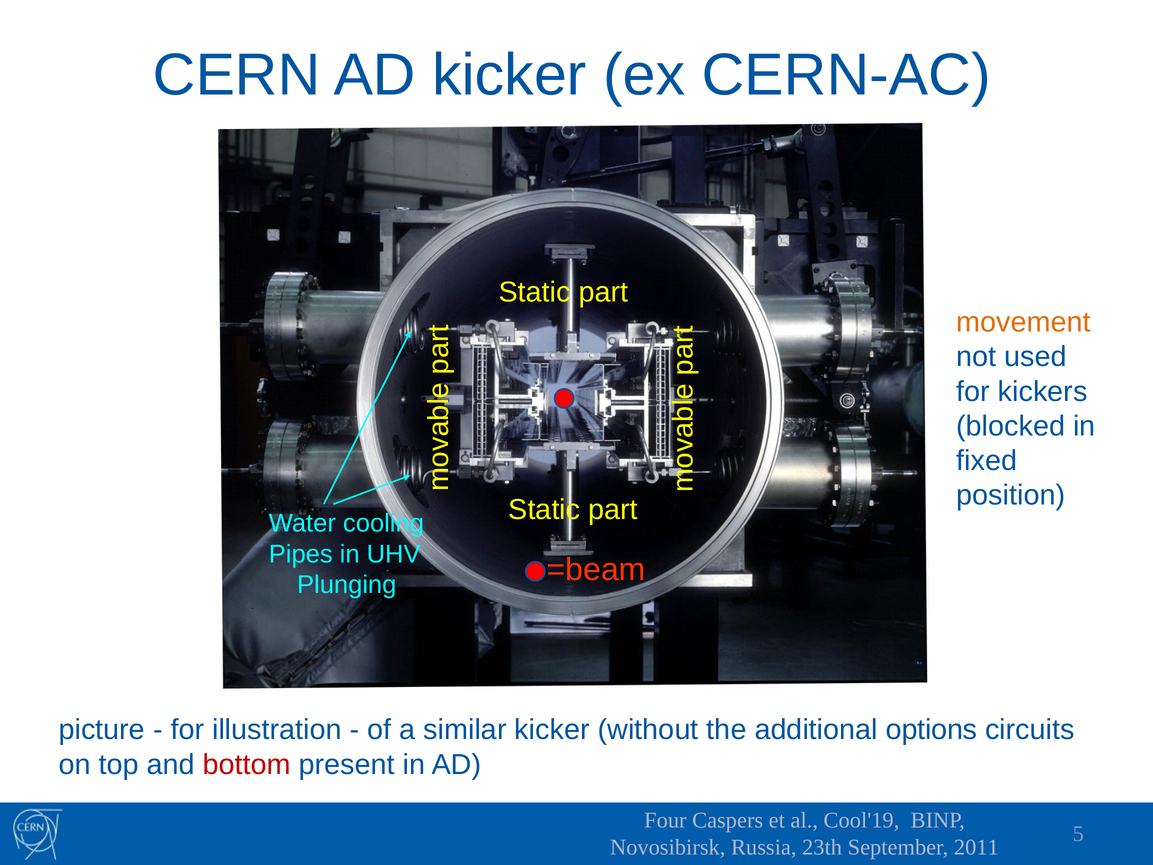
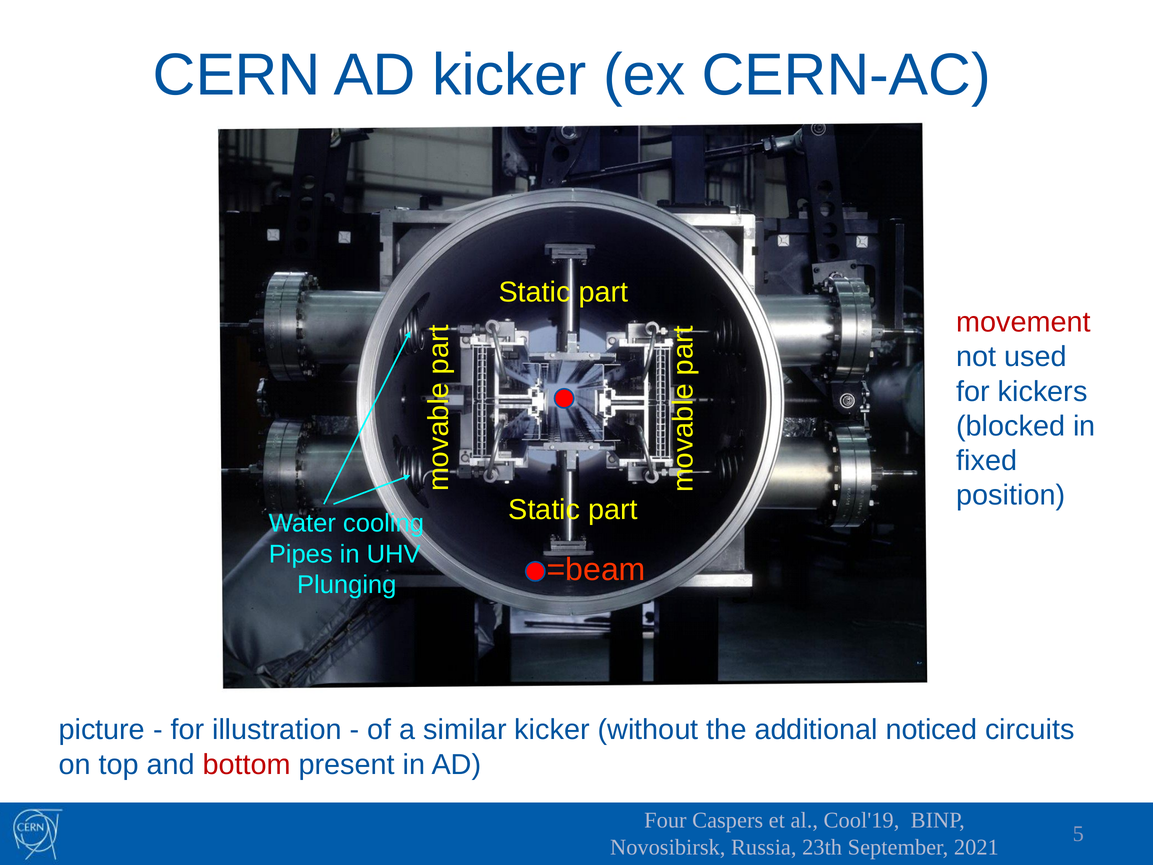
movement colour: orange -> red (1024, 322)
options: options -> noticed (932, 730)
2011: 2011 -> 2021 (976, 847)
